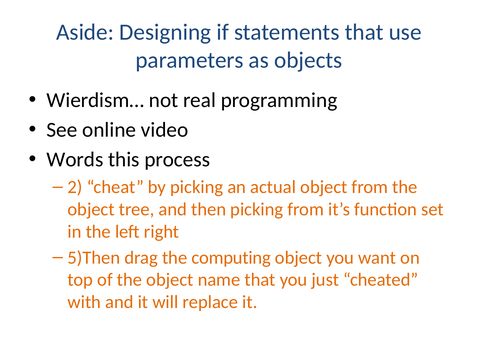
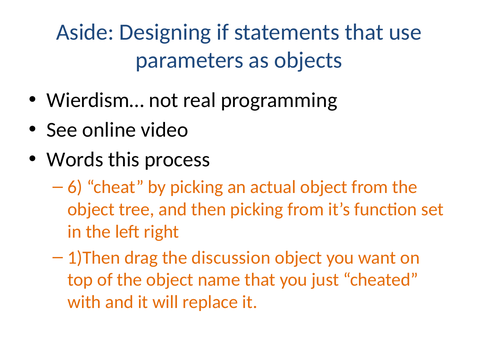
2: 2 -> 6 (75, 187)
5)Then: 5)Then -> 1)Then (94, 258)
computing: computing -> discussion (231, 258)
